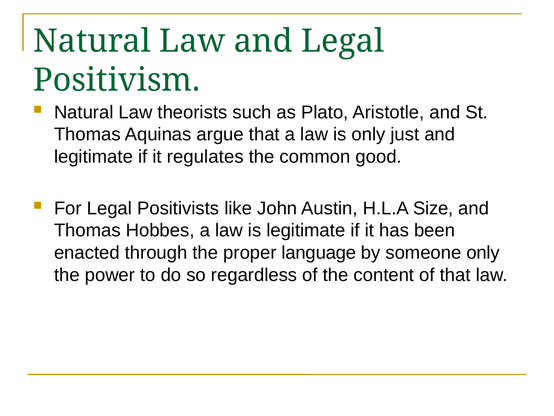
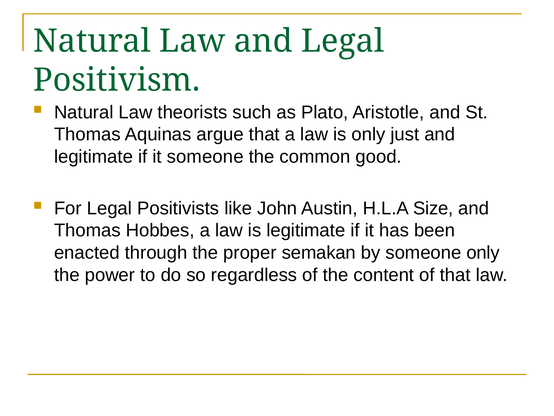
it regulates: regulates -> someone (205, 156)
language: language -> semakan (319, 252)
